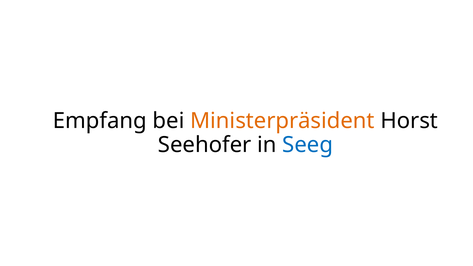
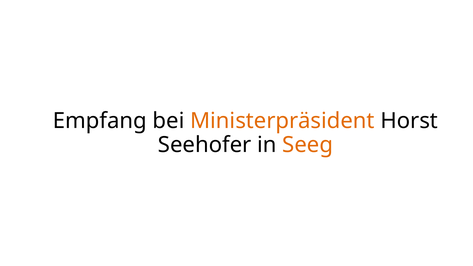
Seeg colour: blue -> orange (308, 145)
